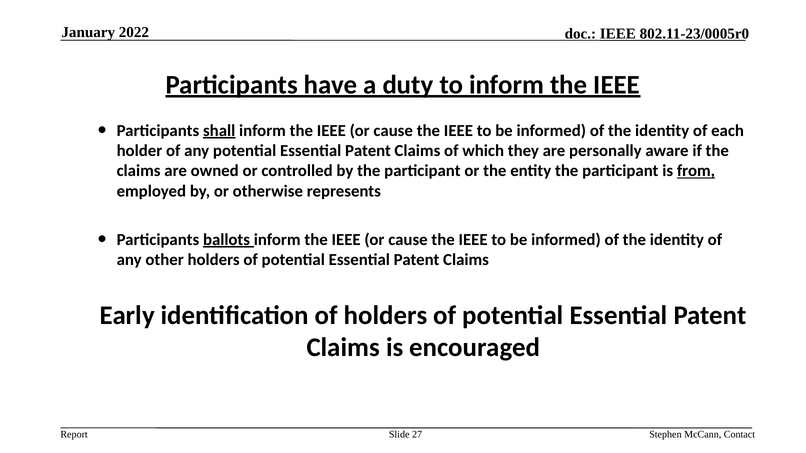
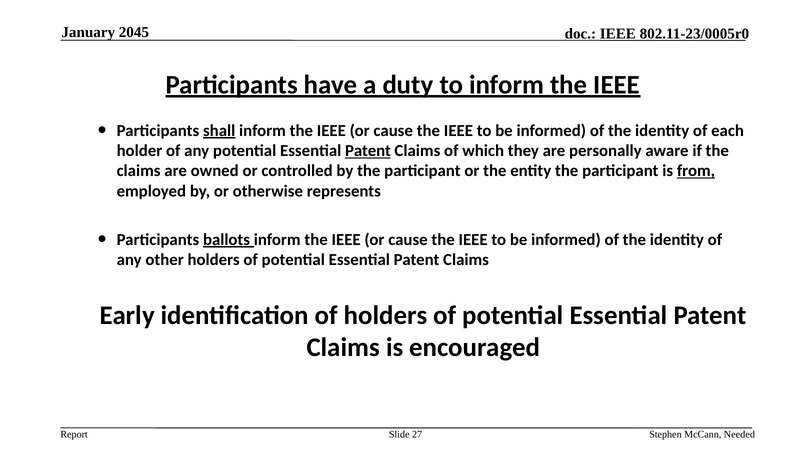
2022: 2022 -> 2045 (134, 32)
Patent underline: none -> present (368, 151)
Contact: Contact -> Needed (739, 435)
